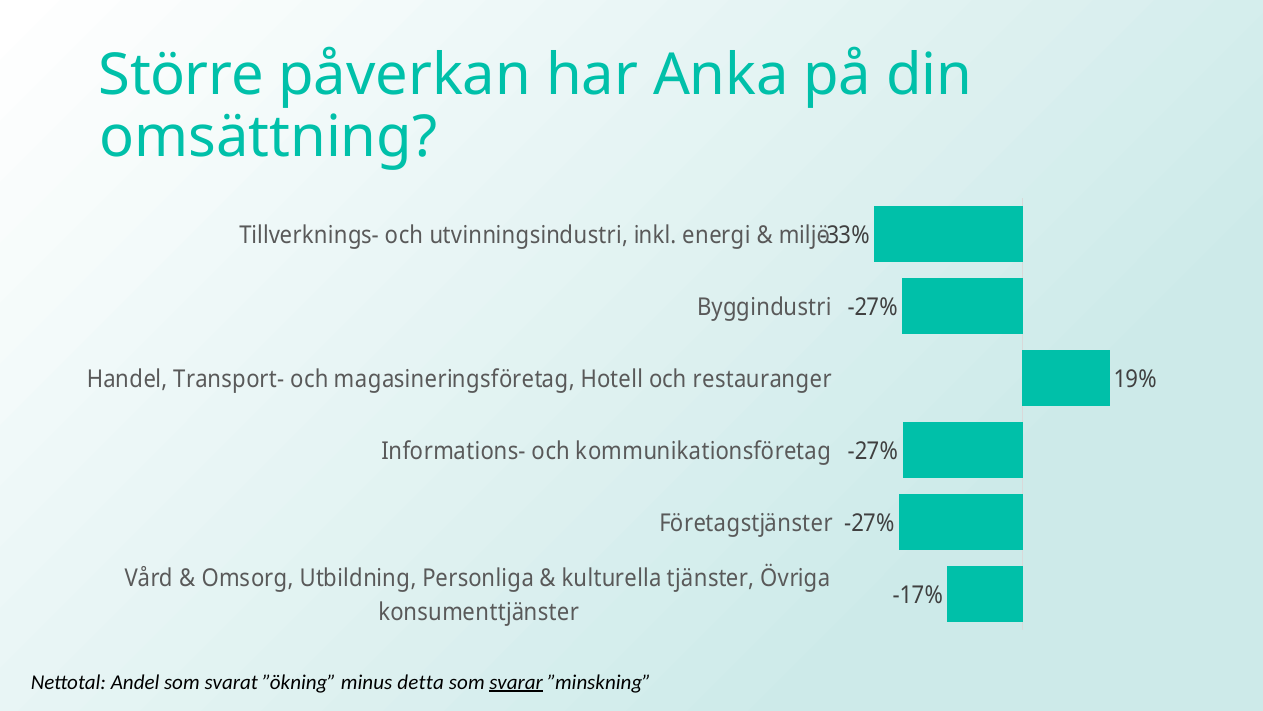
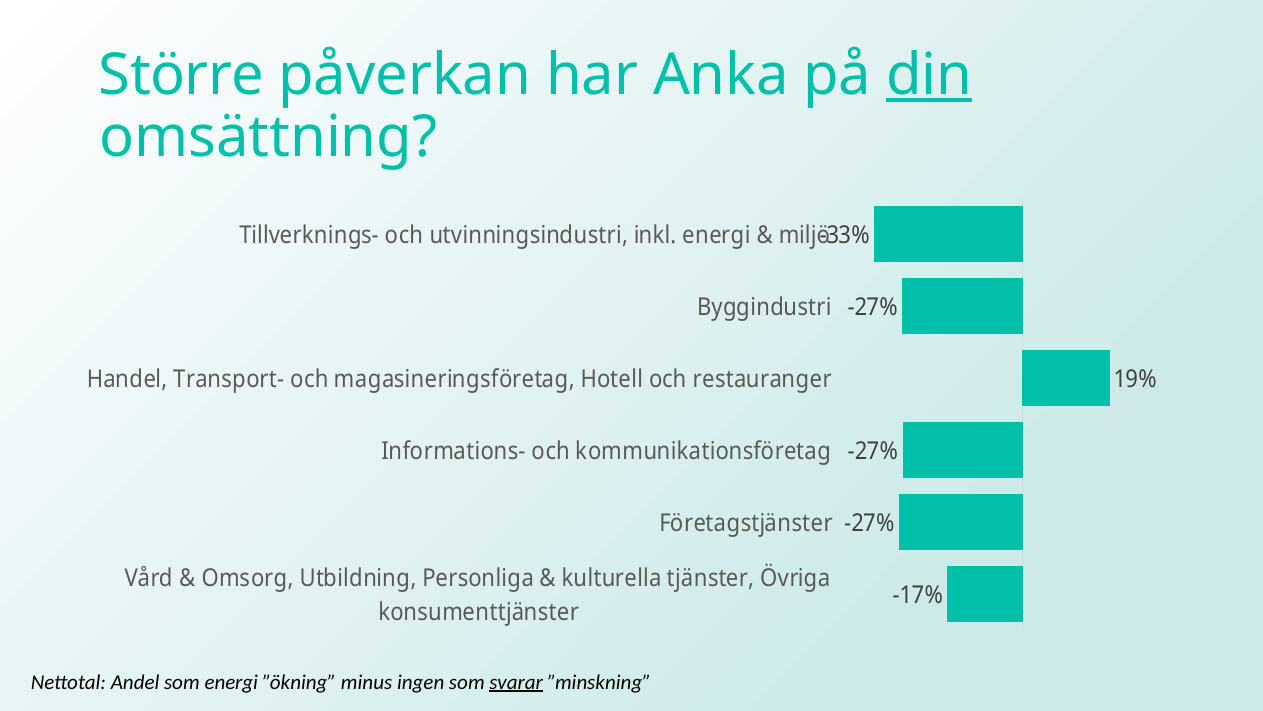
din underline: none -> present (929, 75)
som svarat: svarat -> energi (231, 682)
detta: detta -> ingen (421, 682)
